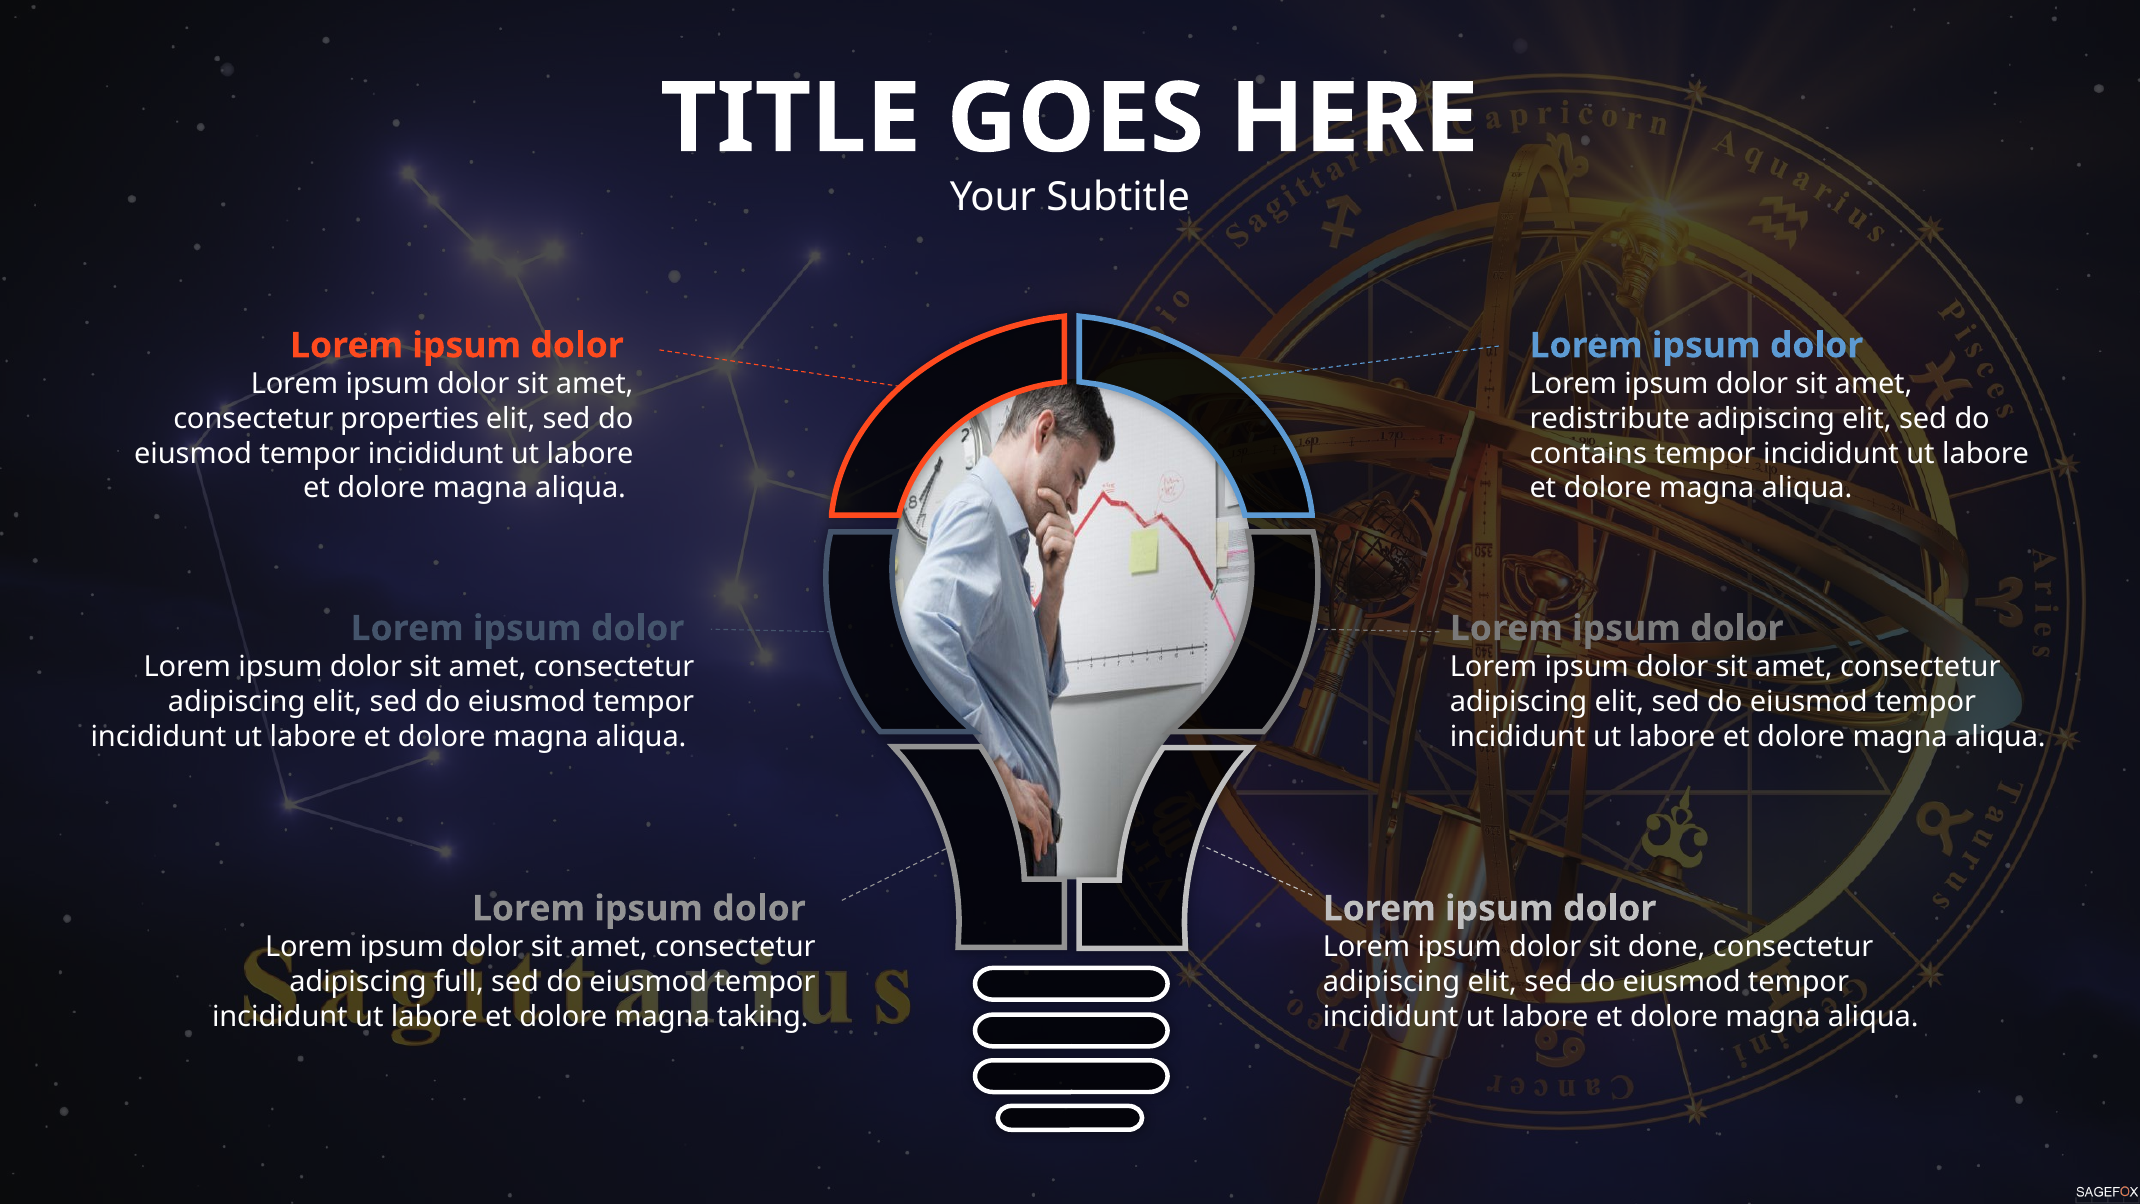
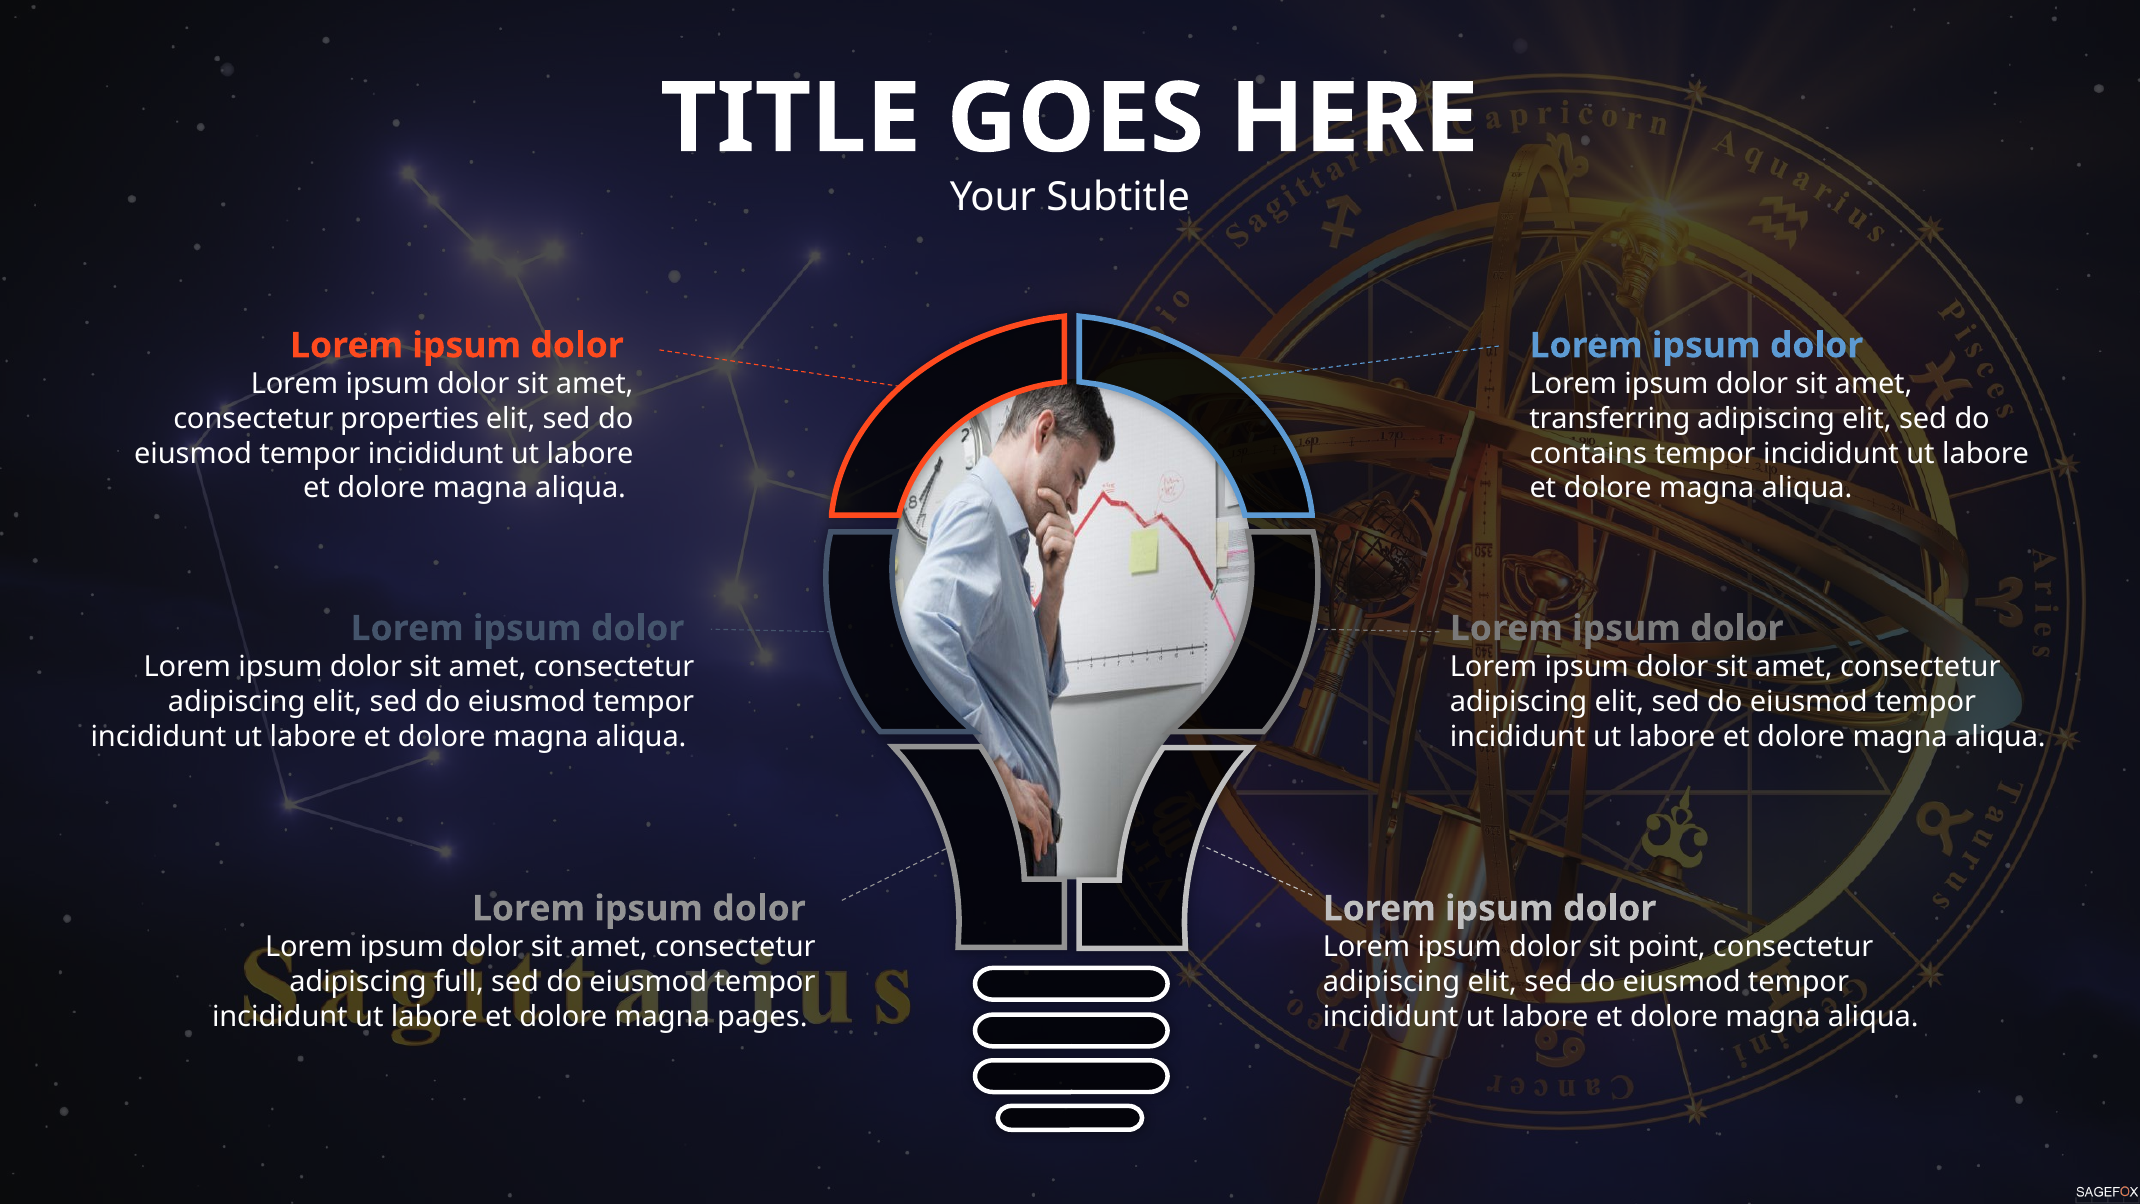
redistribute: redistribute -> transferring (1610, 419)
done: done -> point (1667, 947)
taking: taking -> pages (762, 1016)
